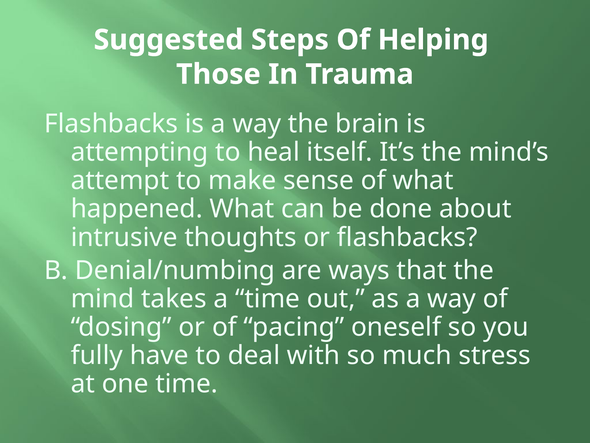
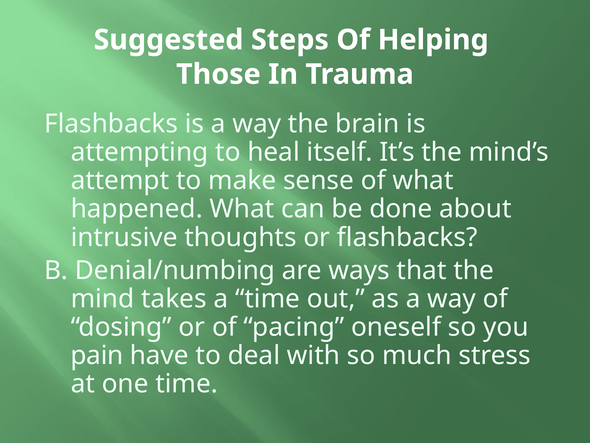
fully: fully -> pain (97, 355)
